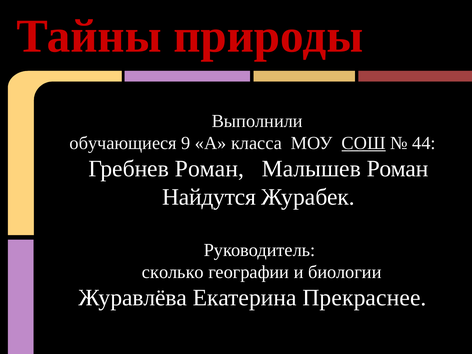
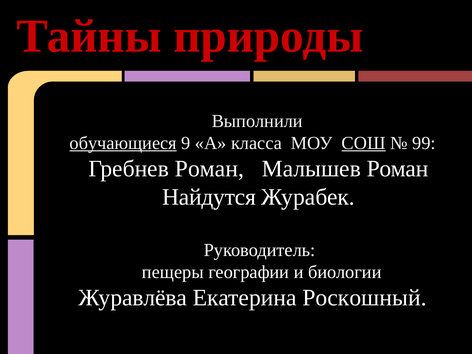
обучающиеся underline: none -> present (123, 143)
44: 44 -> 99 (424, 143)
сколько: сколько -> пещеры (173, 272)
Прекраснее: Прекраснее -> Роскошный (365, 298)
